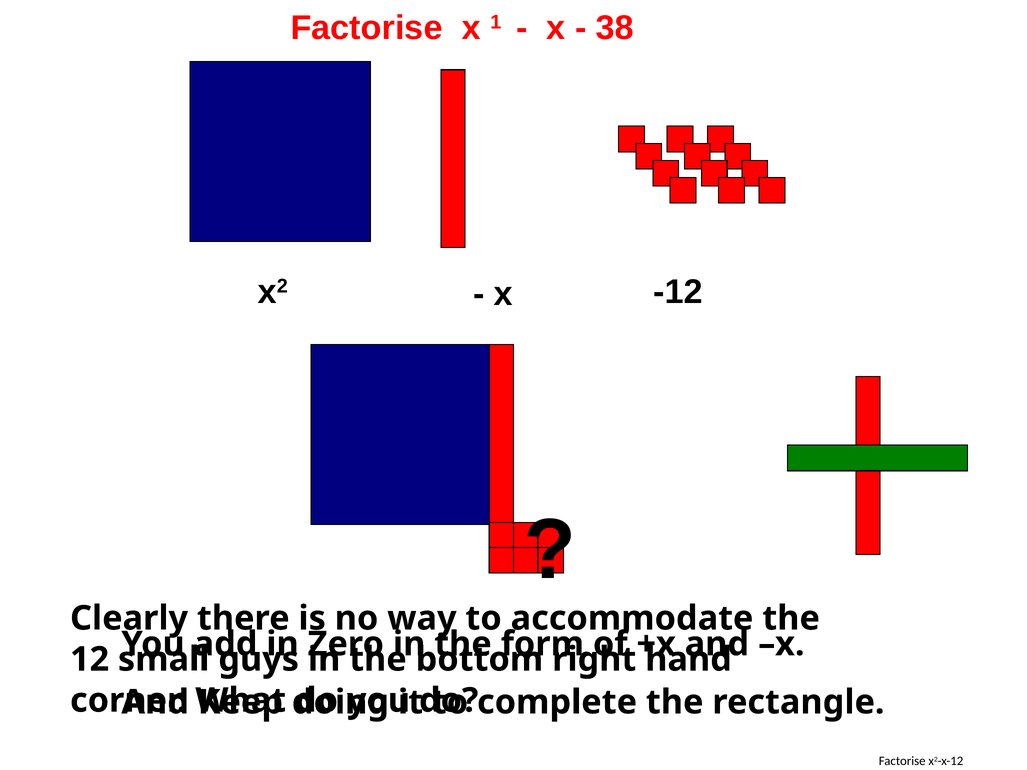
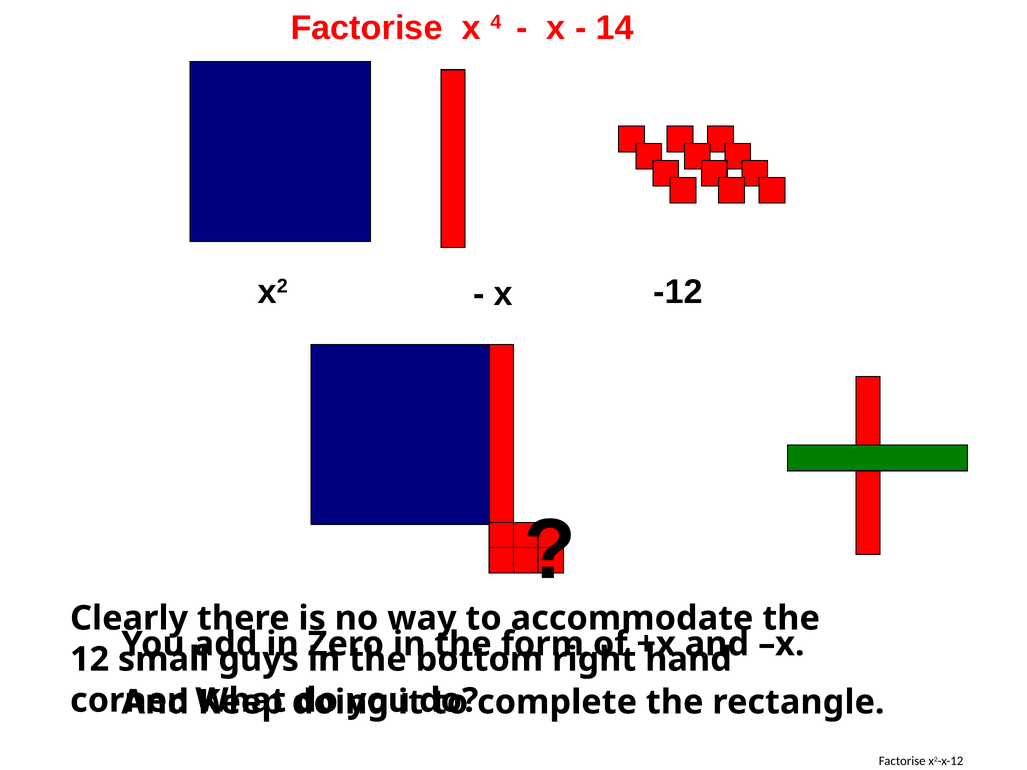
1: 1 -> 4 (496, 22)
38: 38 -> 14 (615, 28)
